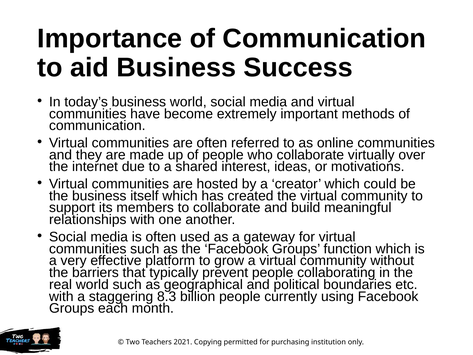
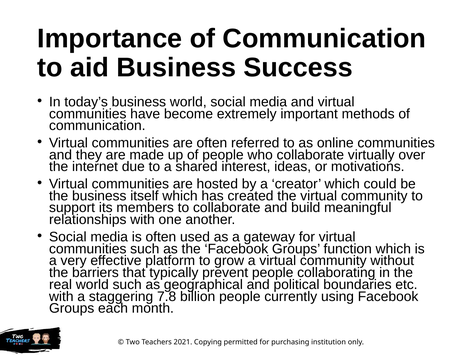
8.3: 8.3 -> 7.8 (167, 296)
